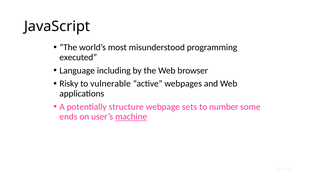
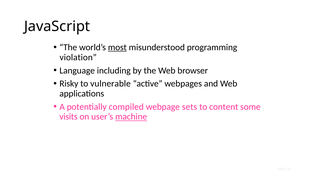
most underline: none -> present (117, 47)
executed: executed -> violation (78, 57)
structure: structure -> compiled (126, 107)
number: number -> content (224, 107)
ends: ends -> visits (68, 117)
